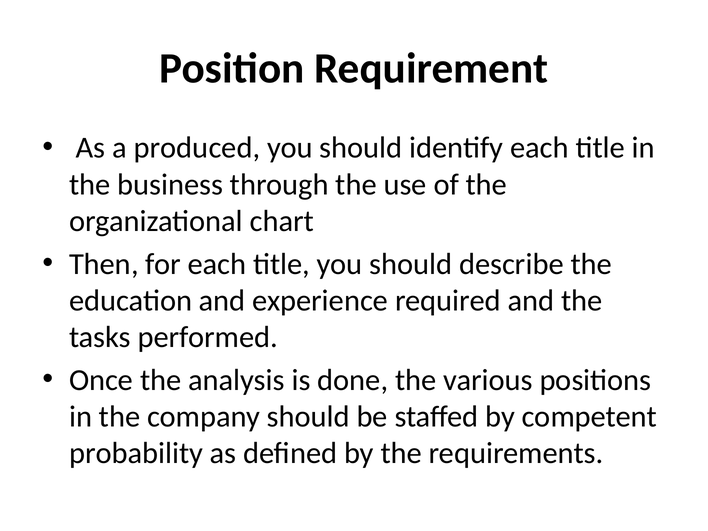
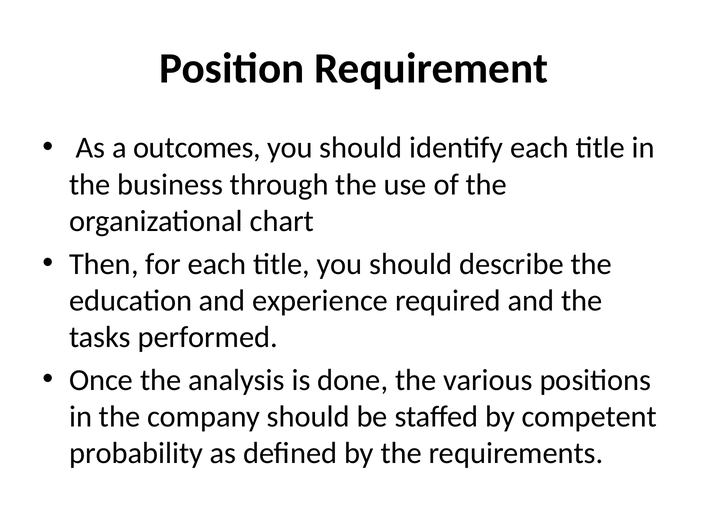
produced: produced -> outcomes (197, 148)
